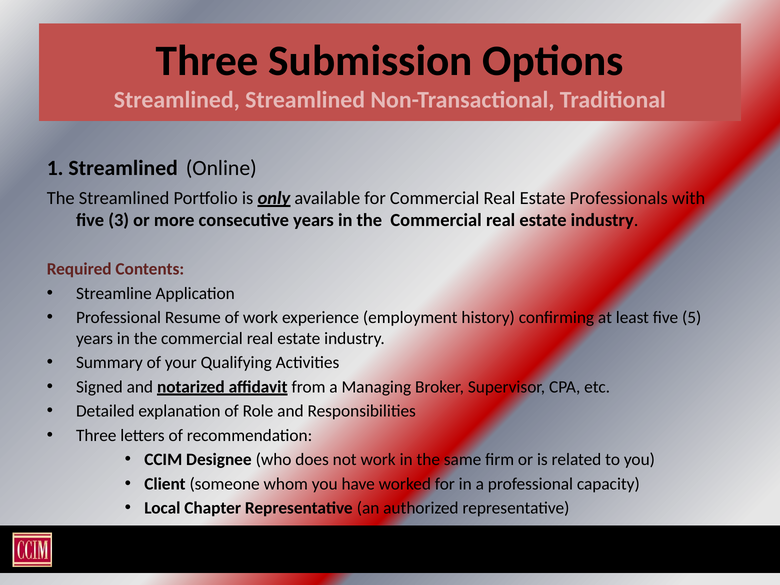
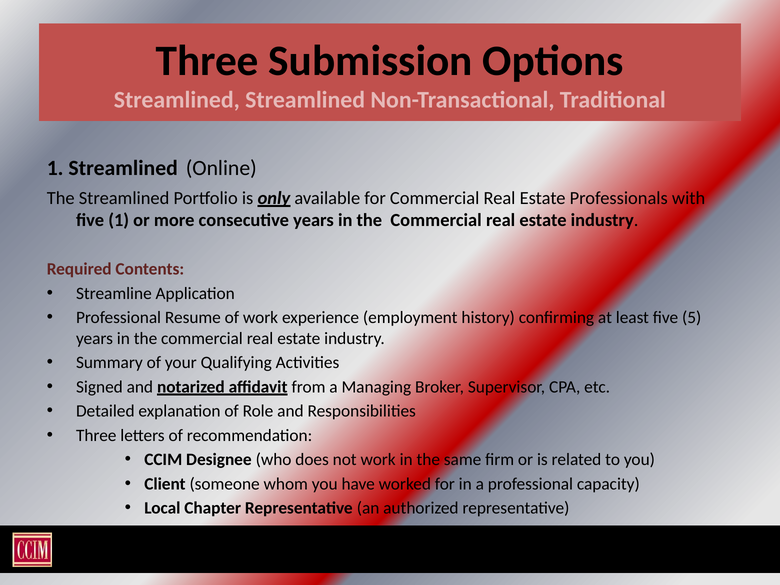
five 3: 3 -> 1 (119, 220)
